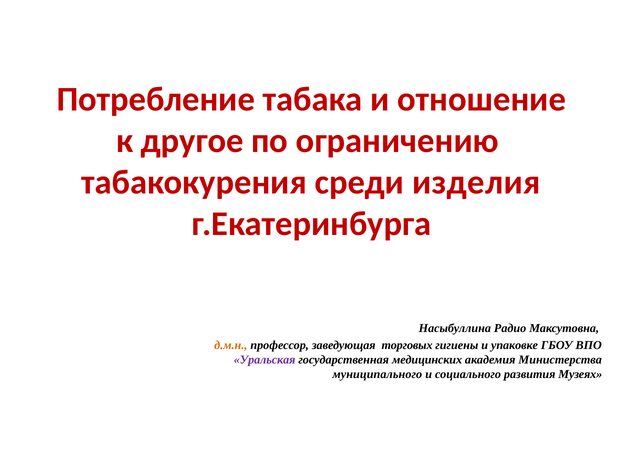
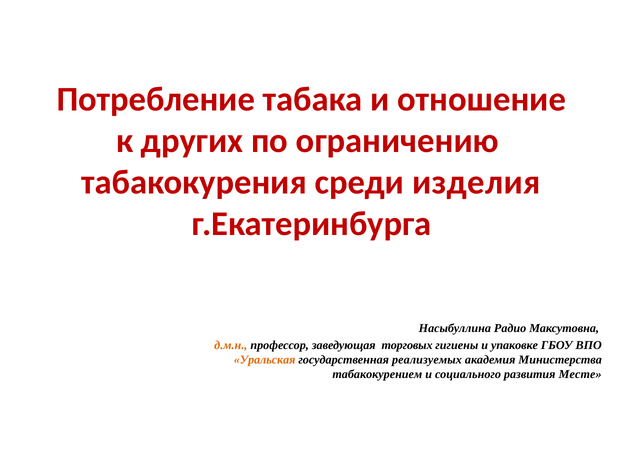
другое: другое -> других (192, 141)
Уральская colour: purple -> orange (265, 360)
медицинских: медицинских -> реализуемых (427, 360)
муниципального: муниципального -> табакокурением (377, 374)
Музеях: Музеях -> Месте (580, 374)
